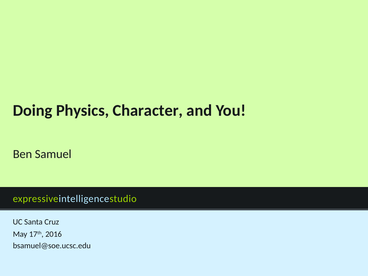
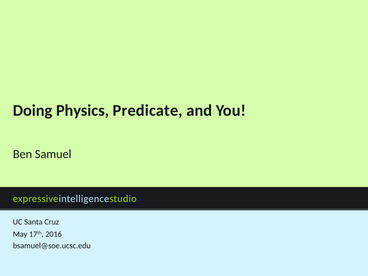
Character: Character -> Predicate (148, 110)
